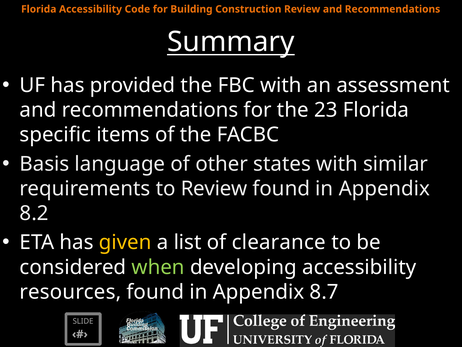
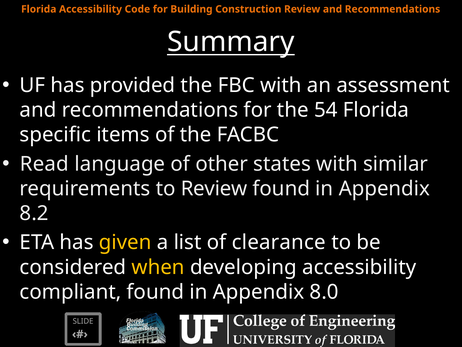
23: 23 -> 54 (326, 110)
Basis: Basis -> Read (44, 164)
when colour: light green -> yellow (158, 267)
resources: resources -> compliant (70, 291)
8.7: 8.7 -> 8.0 (324, 291)
